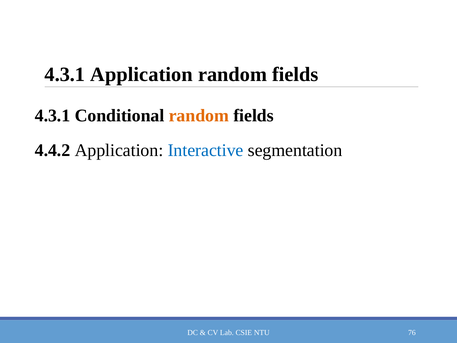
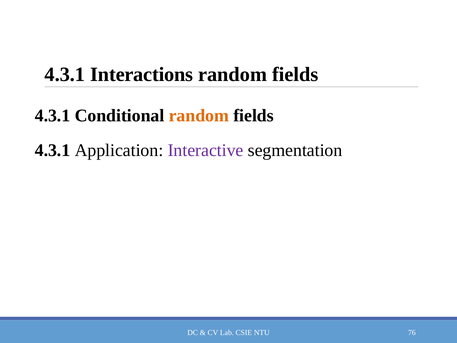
4.3.1 Application: Application -> Interactions (142, 74)
4.4.2: 4.4.2 -> 4.3.1 (53, 150)
Interactive colour: blue -> purple (206, 150)
